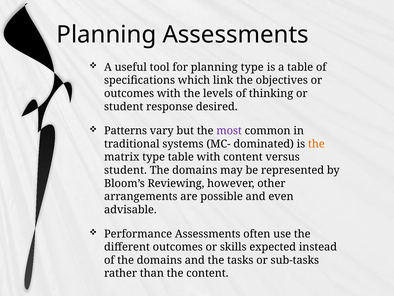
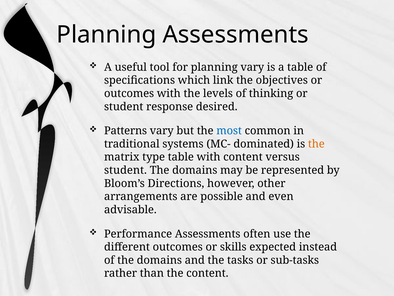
planning type: type -> vary (252, 67)
most colour: purple -> blue (229, 131)
Reviewing: Reviewing -> Directions (176, 183)
